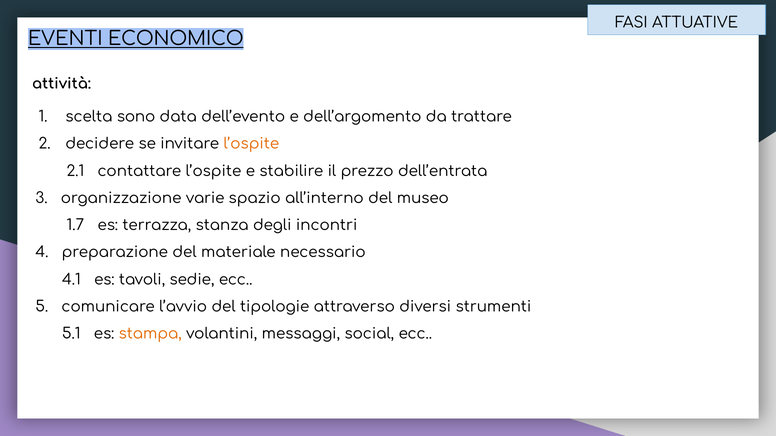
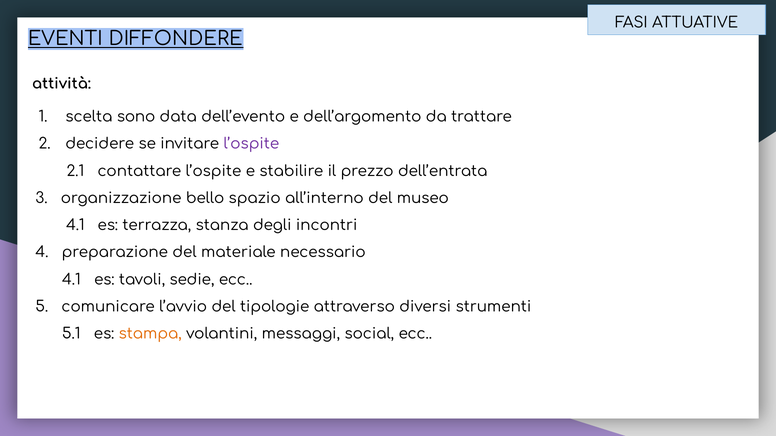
ECONOMICO: ECONOMICO -> DIFFONDERE (176, 39)
l’ospite colour: orange -> purple (251, 144)
varie: varie -> bello (205, 198)
1.7: 1.7 -> 4.1 (75, 226)
